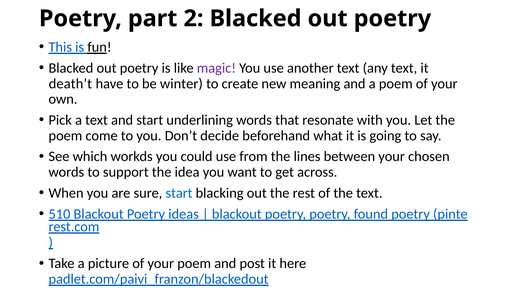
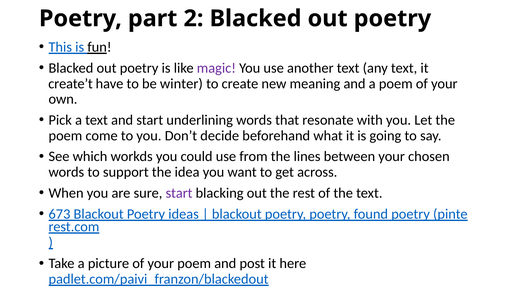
death’t: death’t -> create’t (71, 83)
start colour: blue -> purple (179, 193)
510: 510 -> 673 (59, 214)
